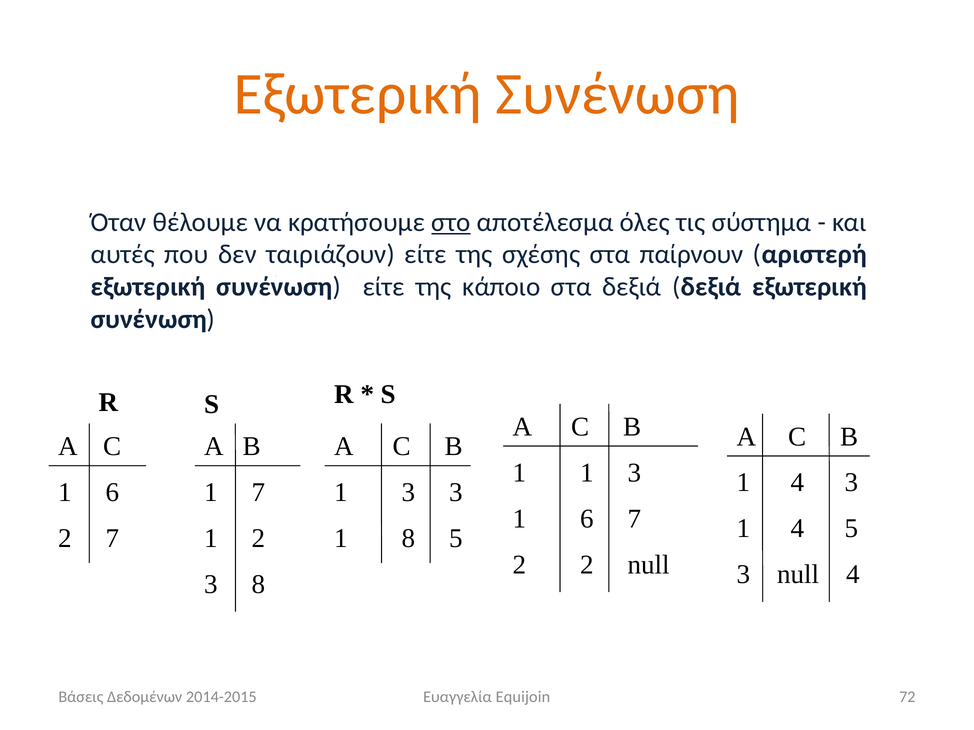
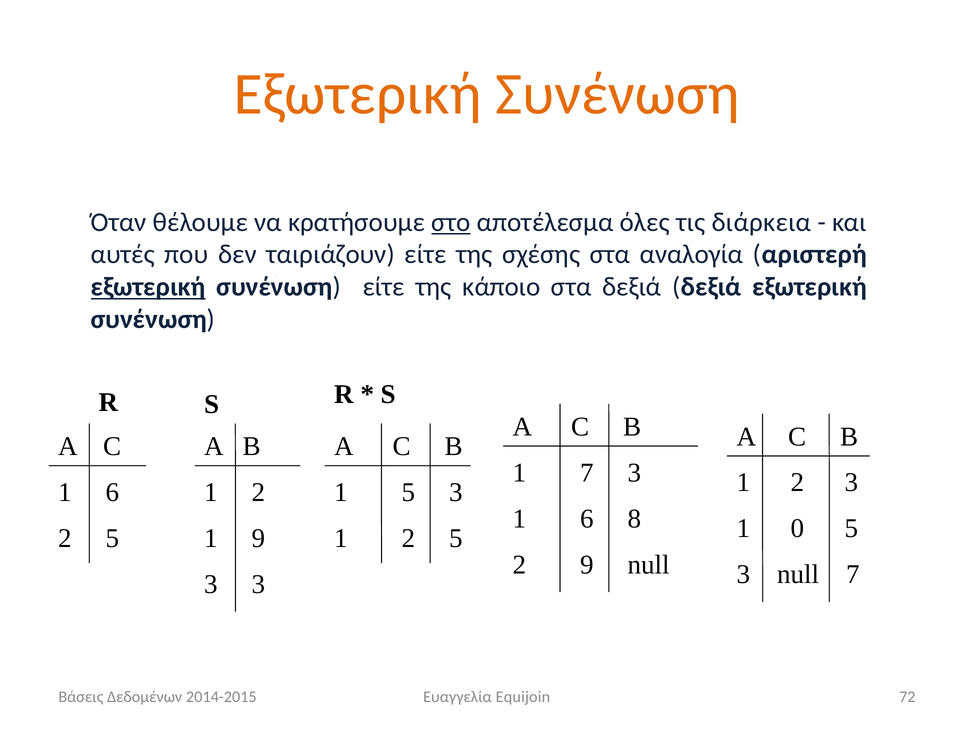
σύστημα: σύστημα -> διάρκεια (761, 222)
παίρνουν: παίρνουν -> αναλογία (692, 255)
εξωτερική underline: none -> present (148, 287)
1 1: 1 -> 7 (587, 473)
4: 4 -> 2 (797, 483)
7: 7 -> 2 (258, 493)
3: 3 -> 5 (409, 493)
6 7: 7 -> 8 (634, 519)
4: 4 -> 0 (797, 529)
7: 7 -> 5 (112, 539)
1 2: 2 -> 9 (258, 539)
8: 8 -> 2 (409, 539)
2 2: 2 -> 9 (587, 565)
null 4: 4 -> 7 (853, 575)
3 8: 8 -> 3 (258, 585)
